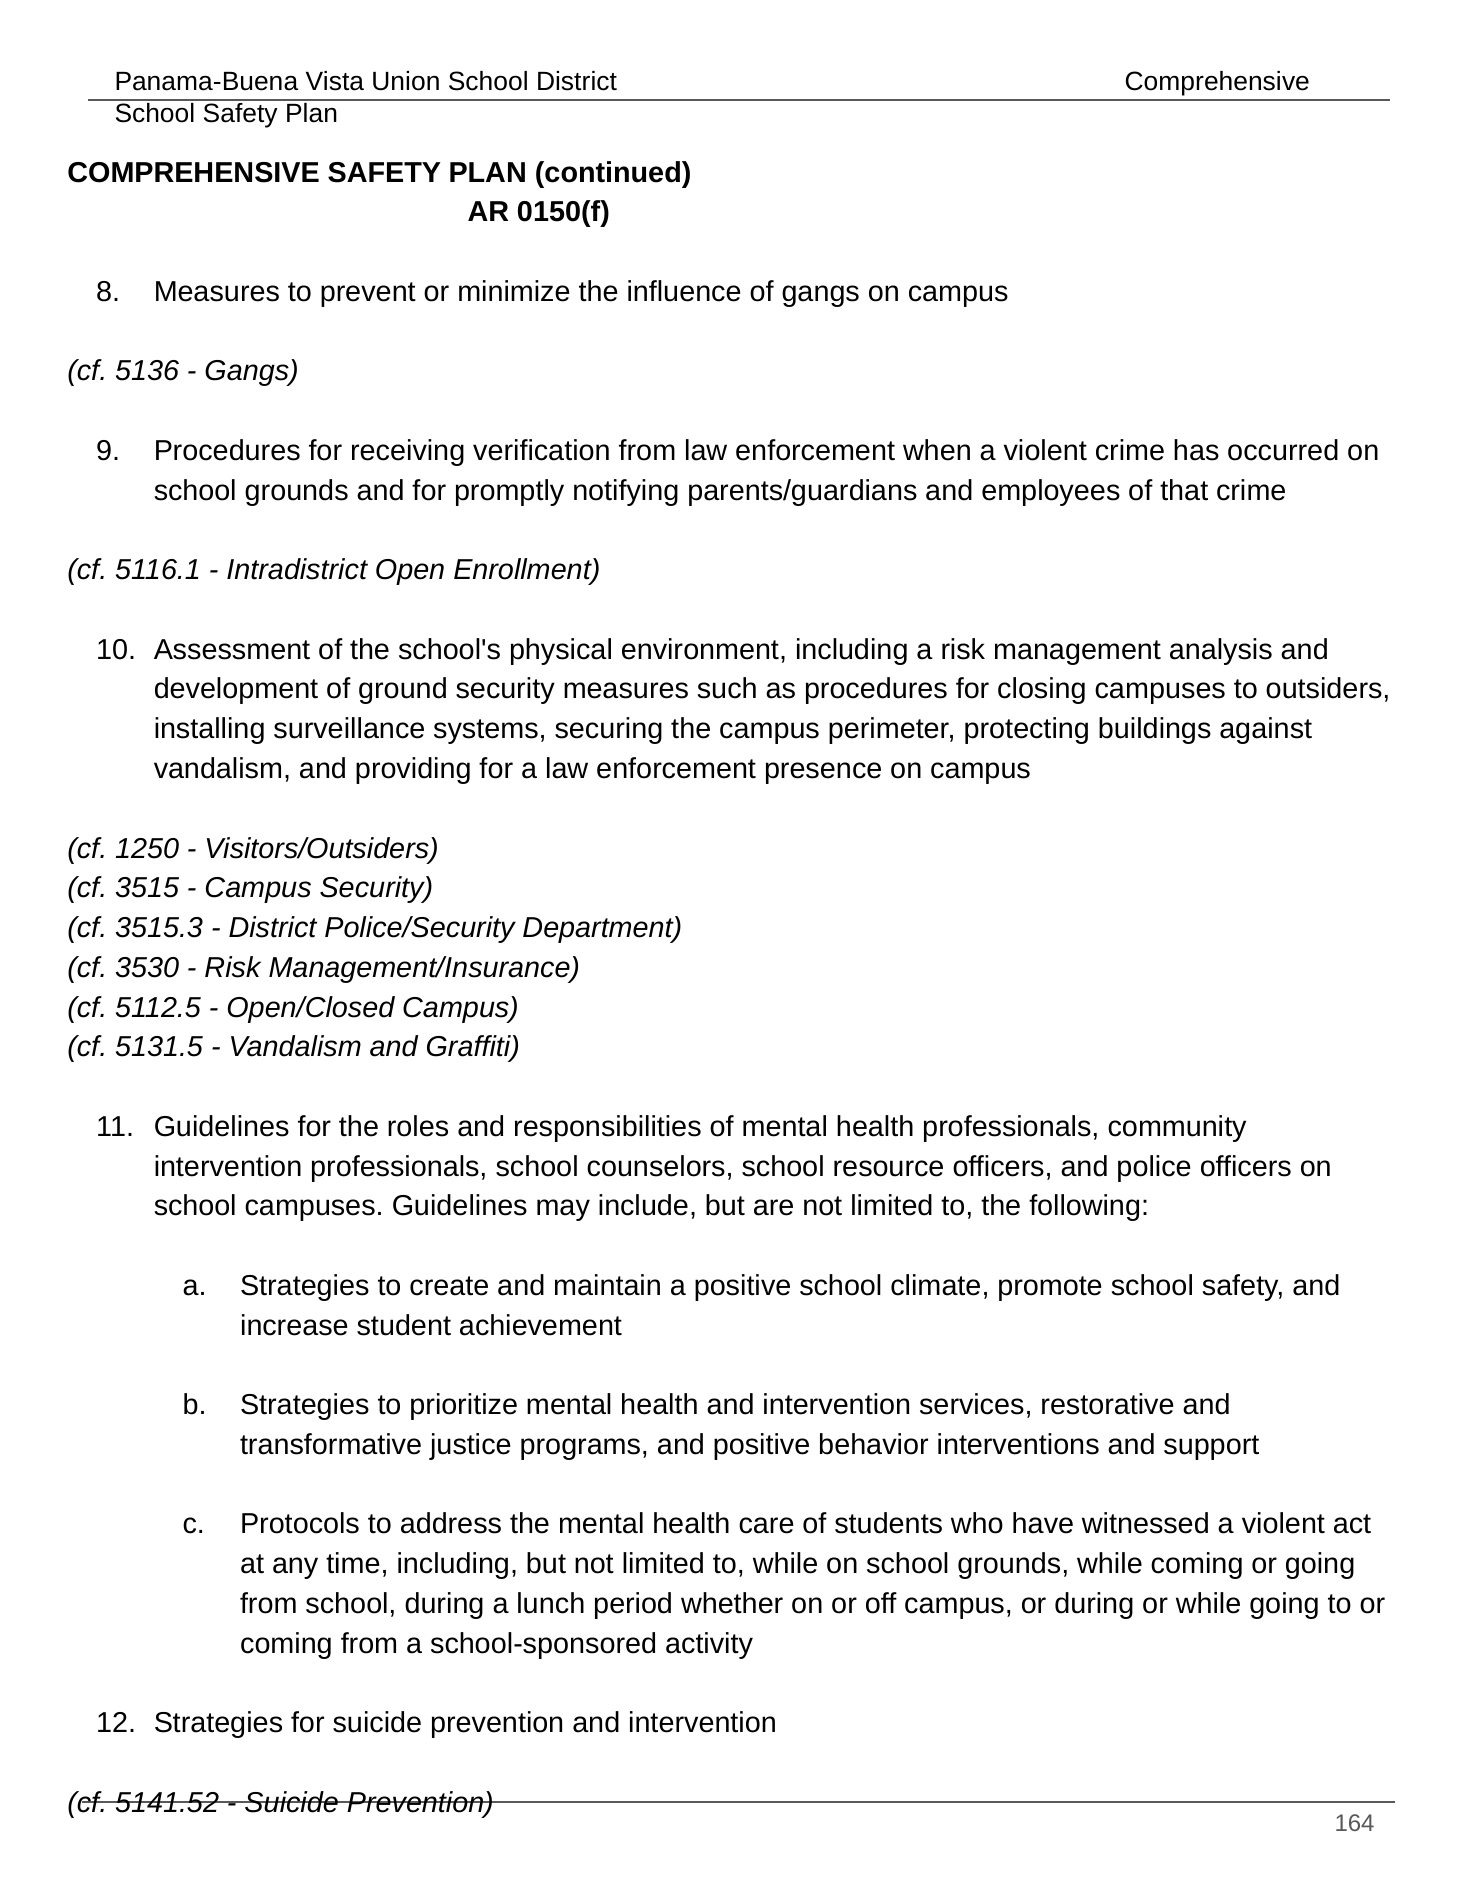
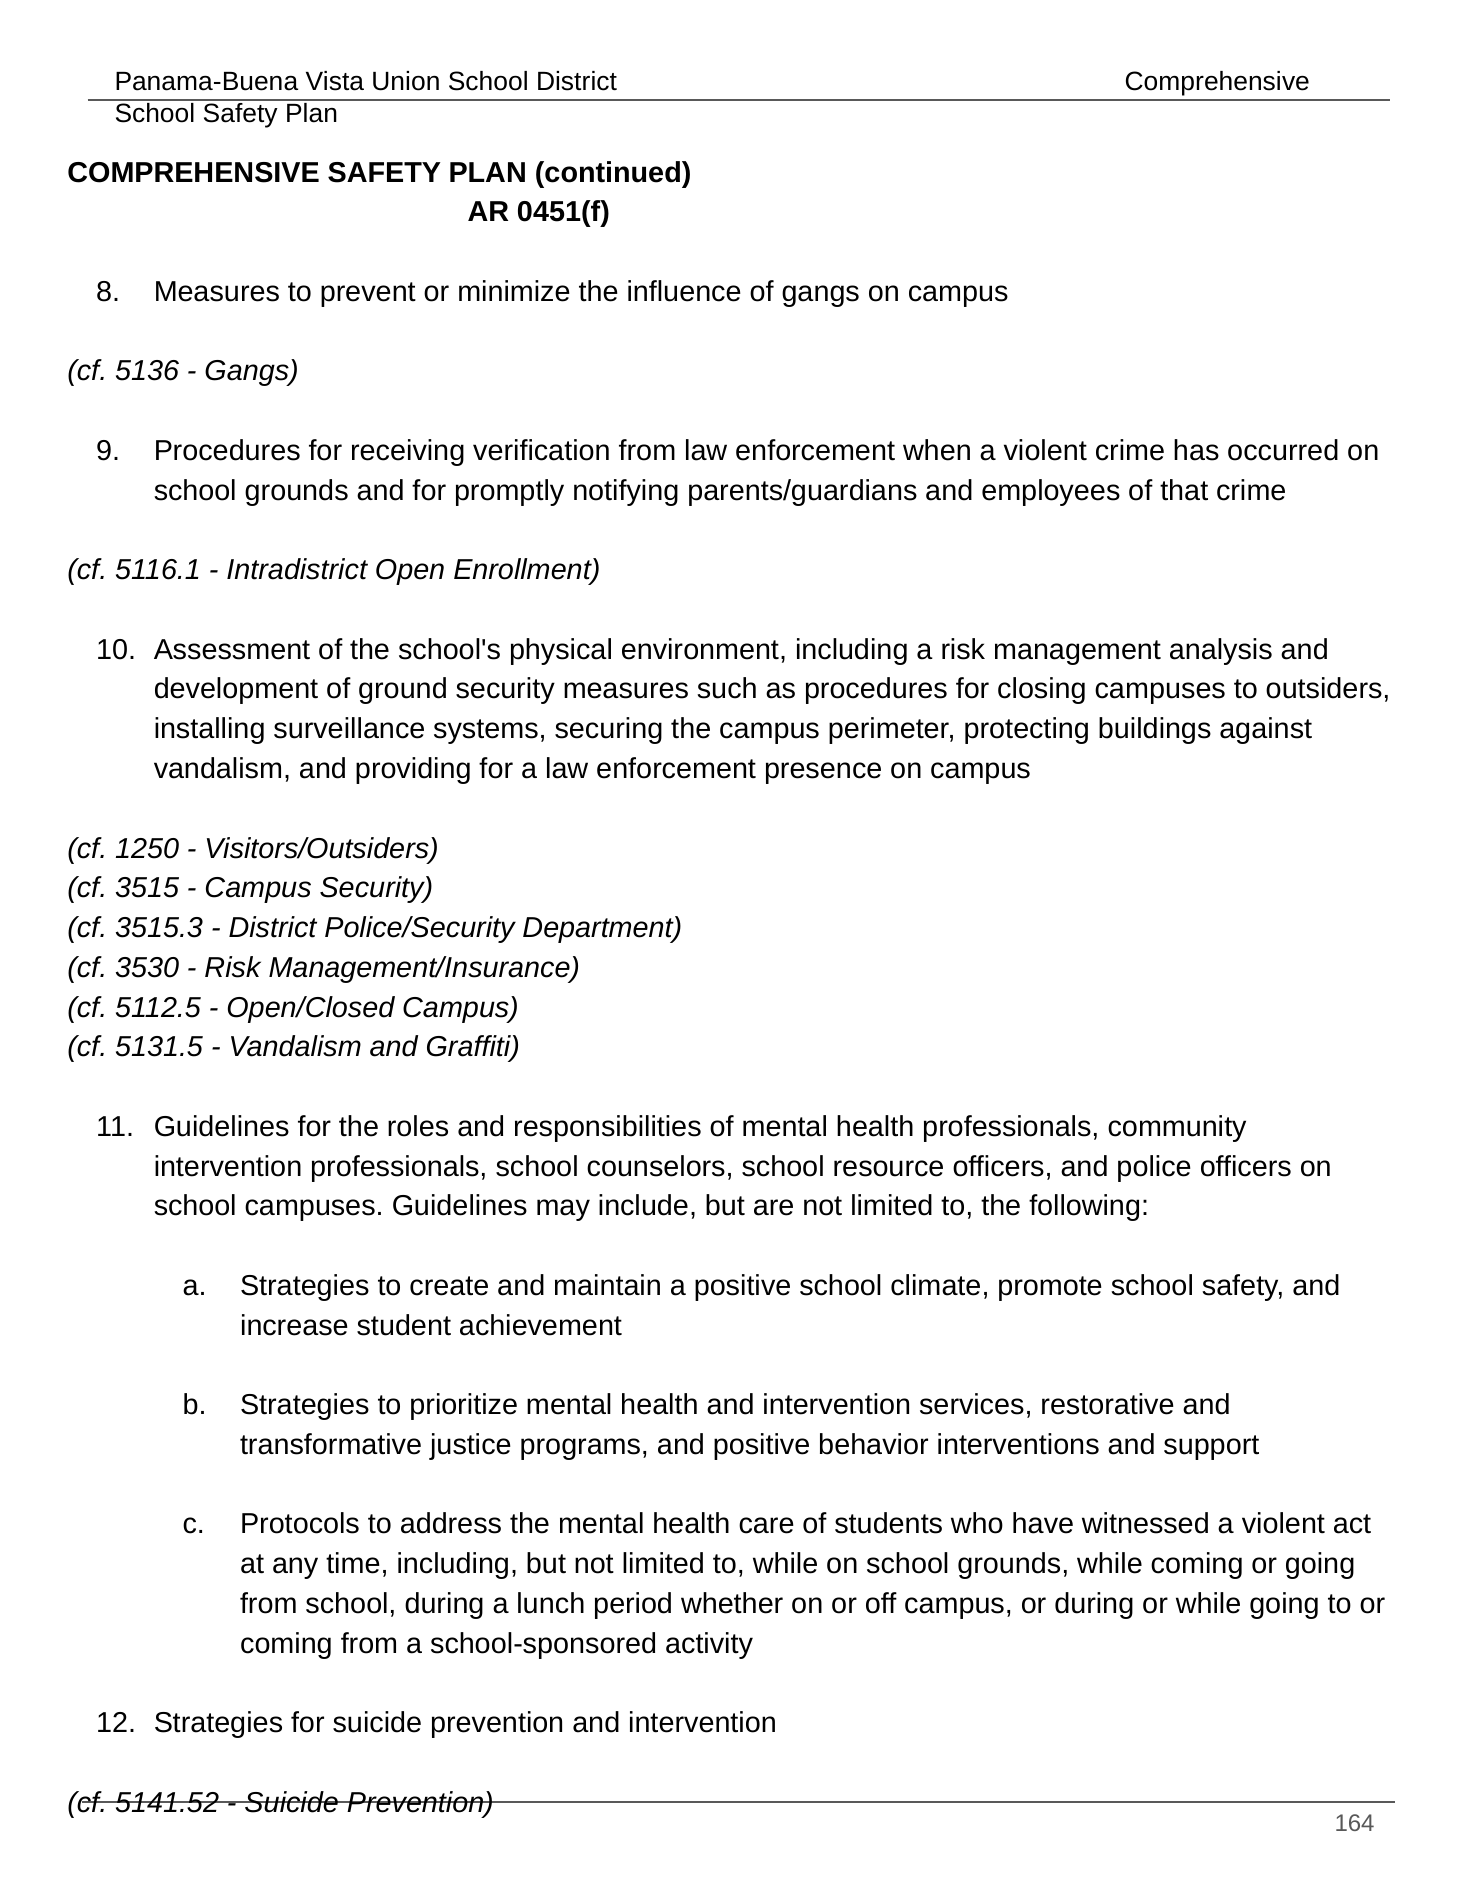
0150(f: 0150(f -> 0451(f (563, 212)
